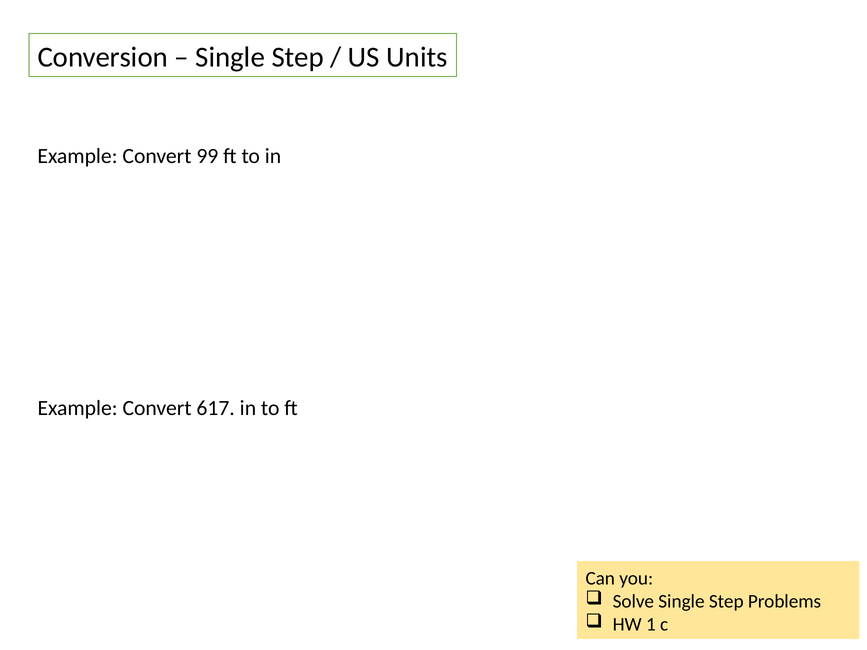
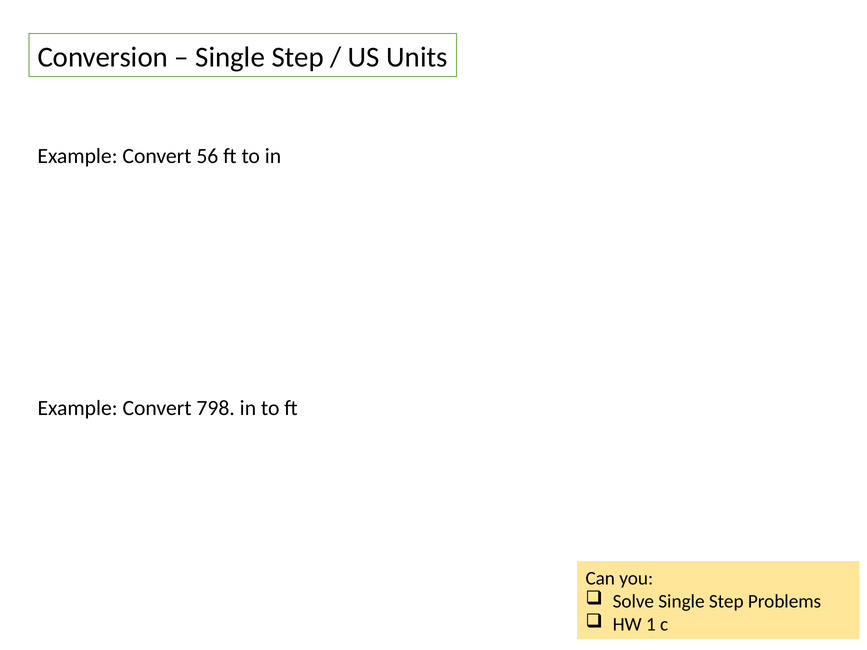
99: 99 -> 56 (207, 156)
617: 617 -> 798 (216, 408)
